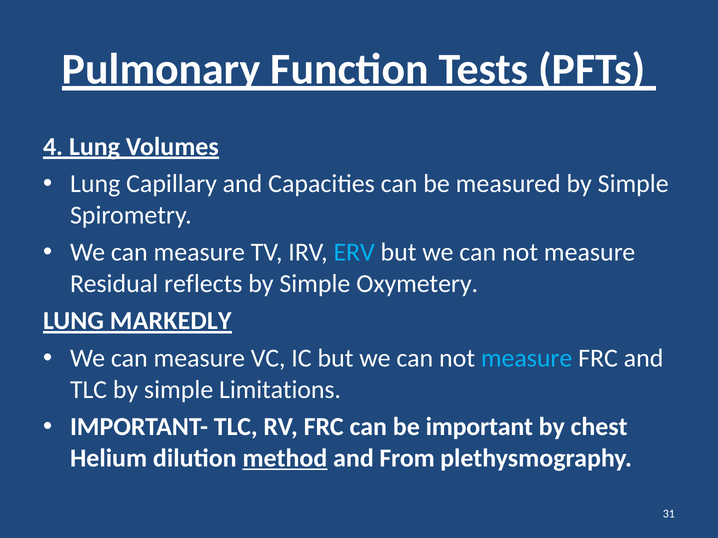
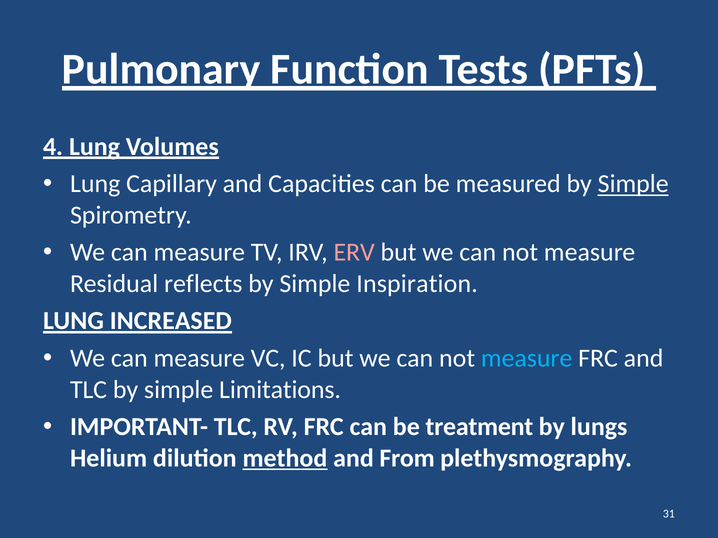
Simple underline: none -> present (633, 184)
ERV colour: light blue -> pink (354, 253)
Oxymetery: Oxymetery -> Inspiration (417, 284)
MARKEDLY: MARKEDLY -> INCREASED (171, 321)
important: important -> treatment (479, 427)
chest: chest -> lungs (599, 427)
